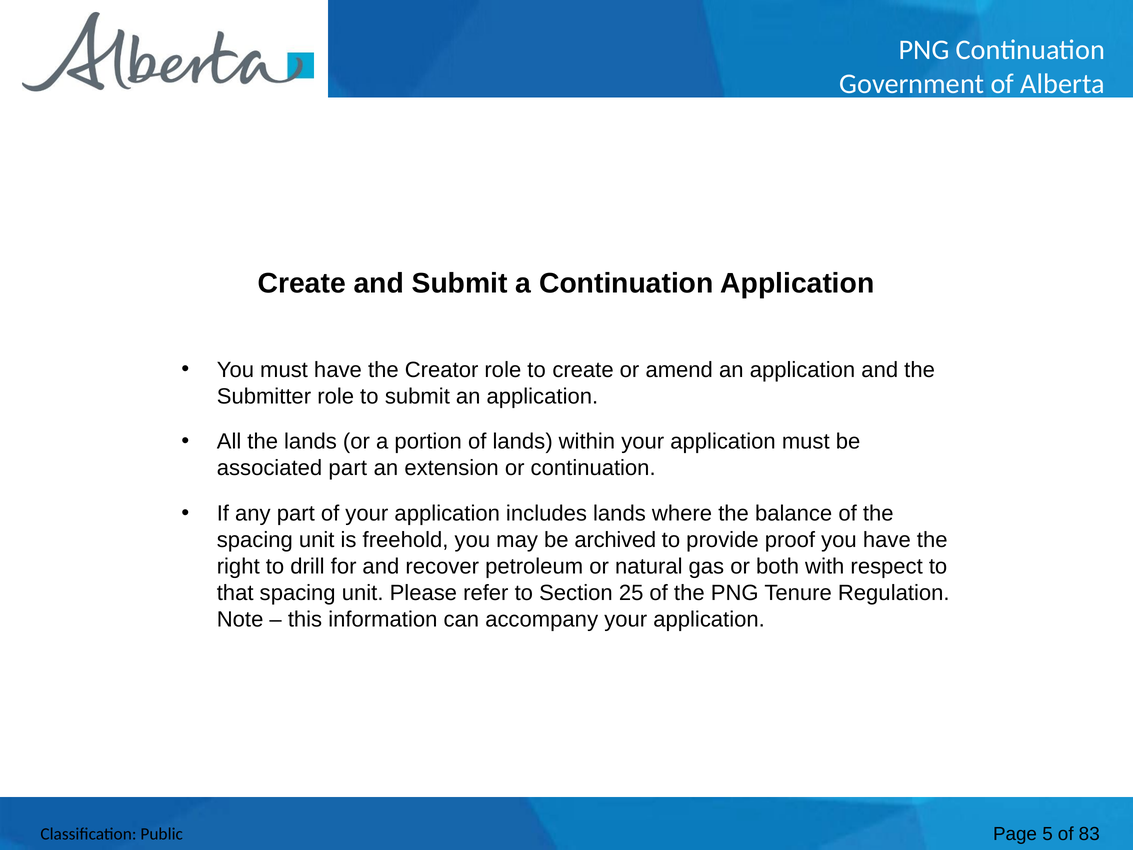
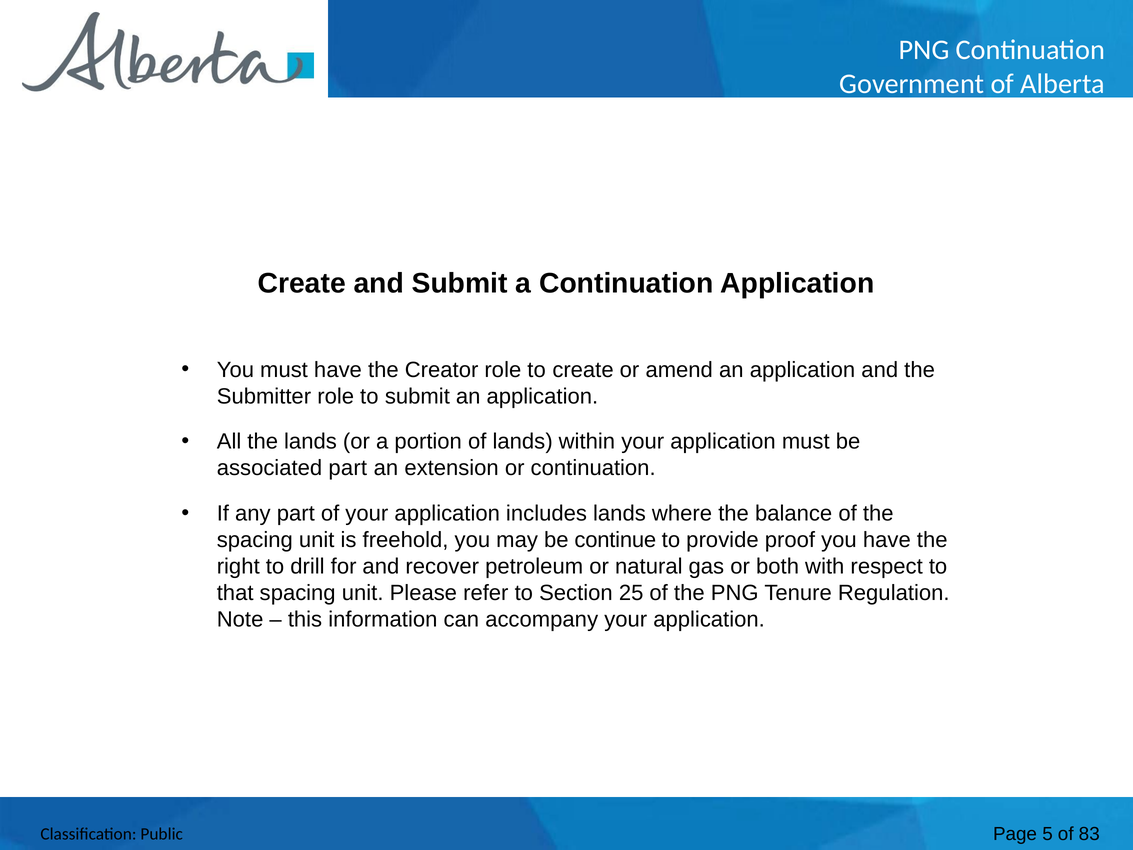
archived: archived -> continue (615, 540)
